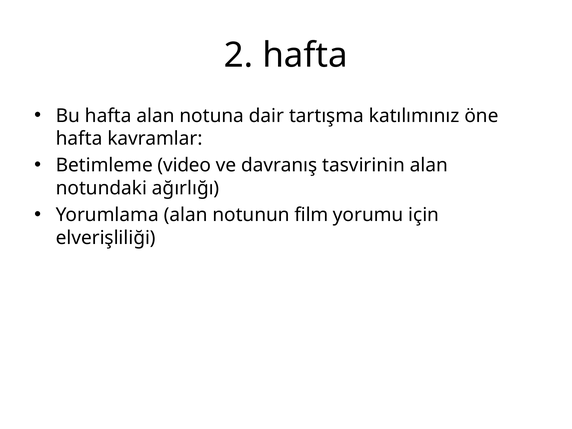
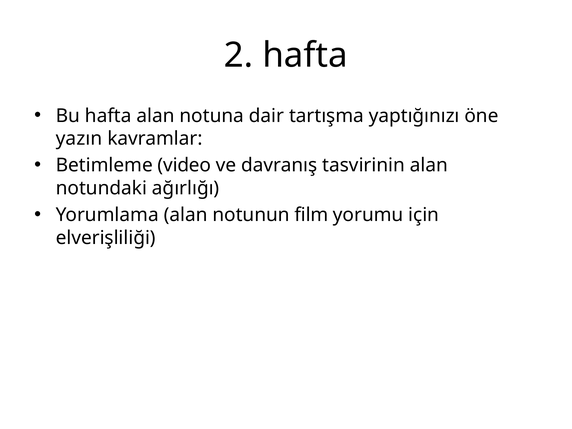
katılımınız: katılımınız -> yaptığınızı (414, 116)
hafta: hafta -> yazın (79, 139)
